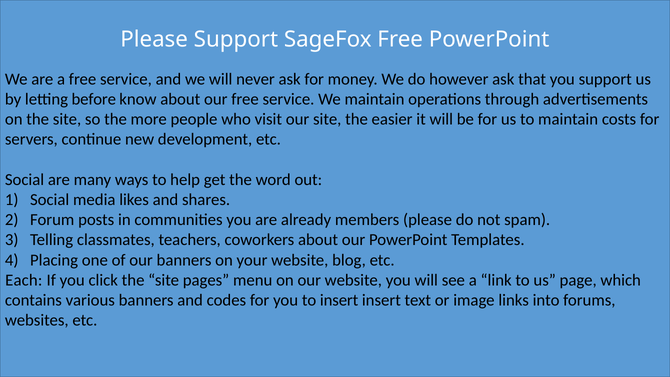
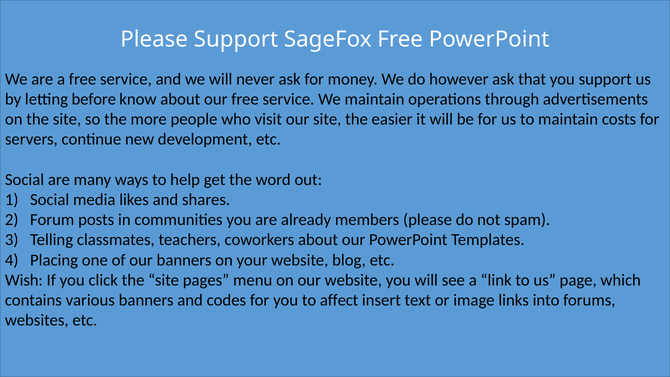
Each: Each -> Wish (24, 280)
to insert: insert -> affect (339, 300)
